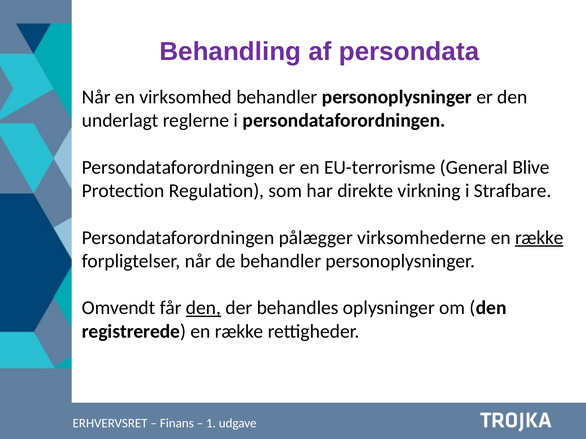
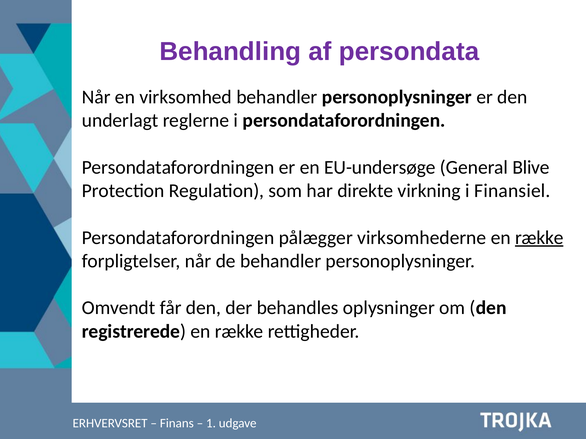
EU-terrorisme: EU-terrorisme -> EU-undersøge (380, 168)
Strafbare: Strafbare -> Finansiel (512, 191)
den underline: present -> none (204, 308)
